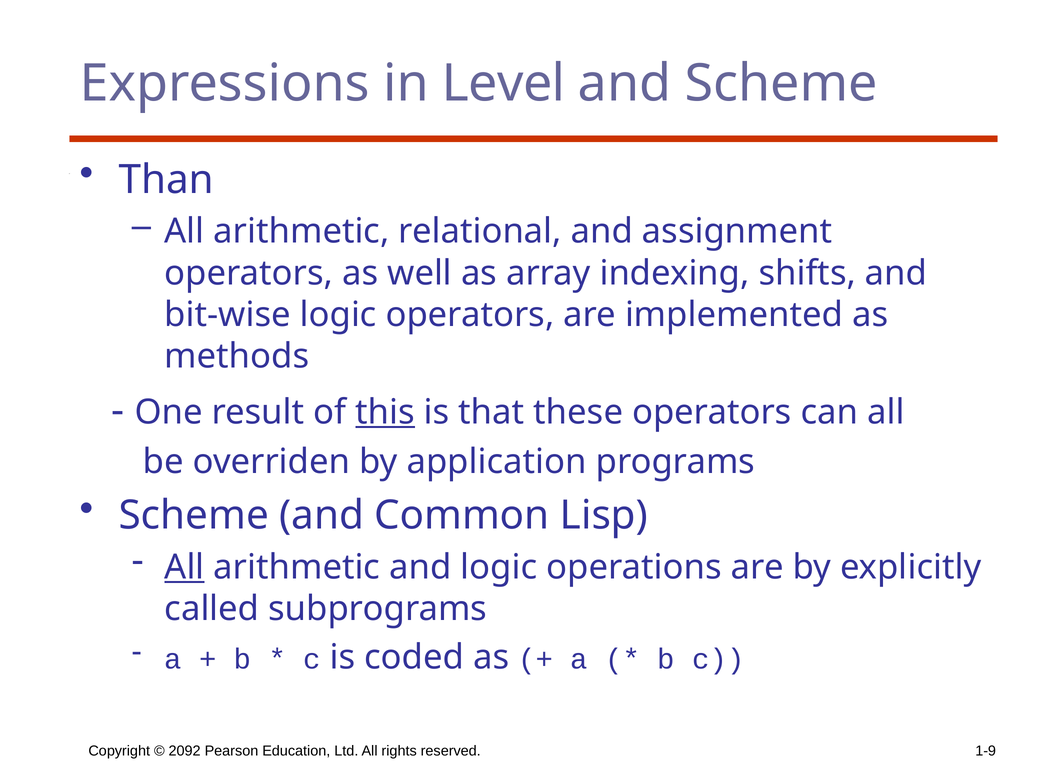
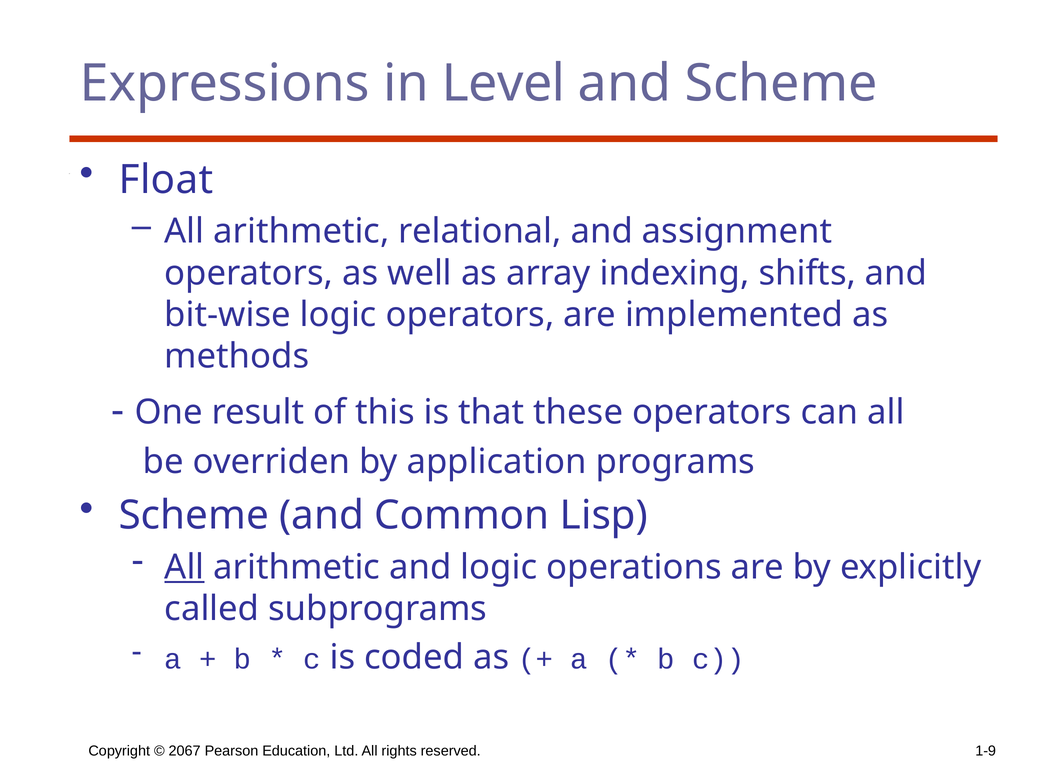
Than: Than -> Float (166, 180)
this underline: present -> none (385, 412)
2092: 2092 -> 2067 (185, 750)
